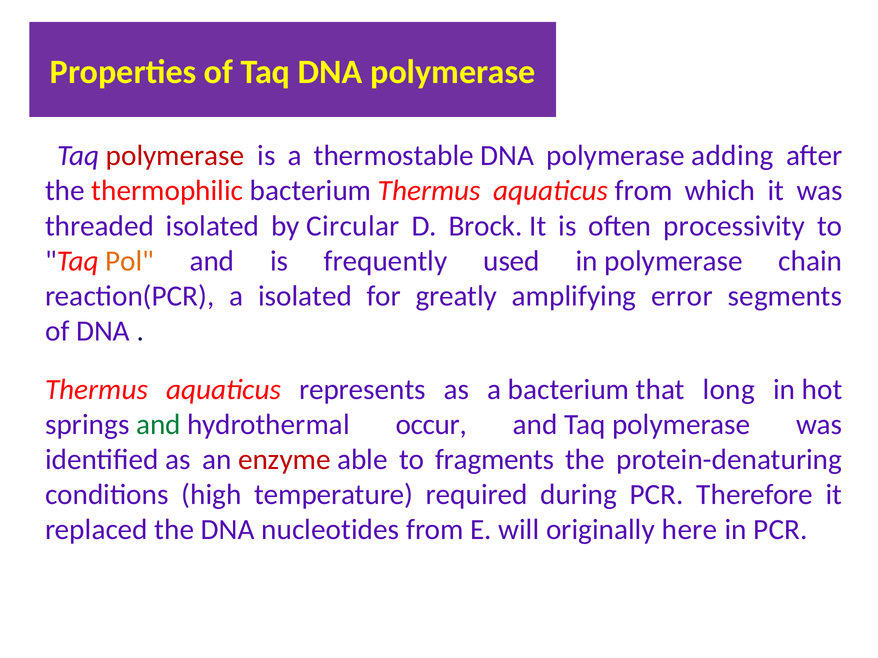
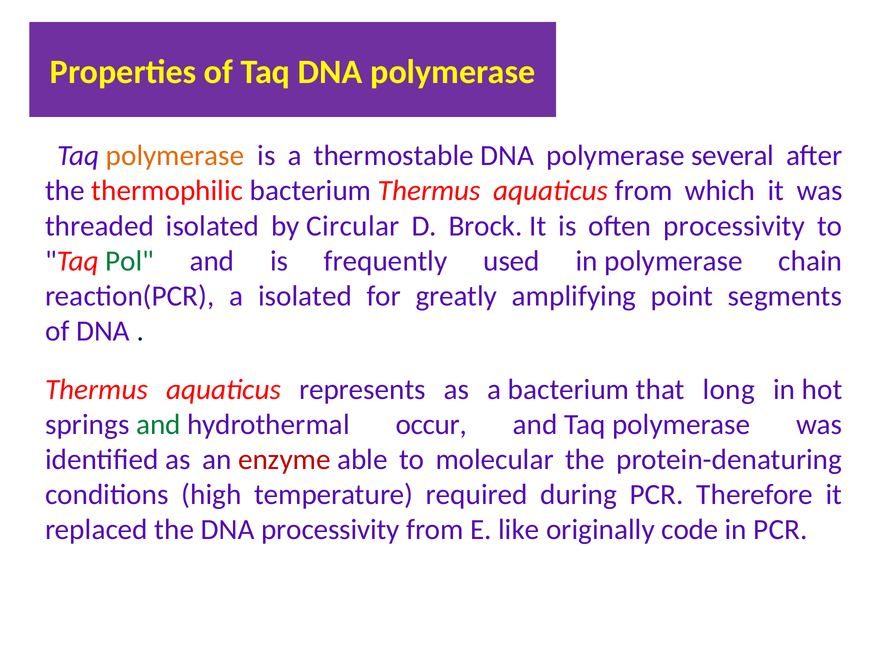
polymerase colour: red -> orange (175, 156)
adding: adding -> several (733, 156)
Pol colour: orange -> green (130, 261)
error: error -> point (682, 296)
fragments: fragments -> molecular (495, 460)
DNA nucleotides: nucleotides -> processivity (330, 530)
will: will -> like (519, 530)
here: here -> code (690, 530)
